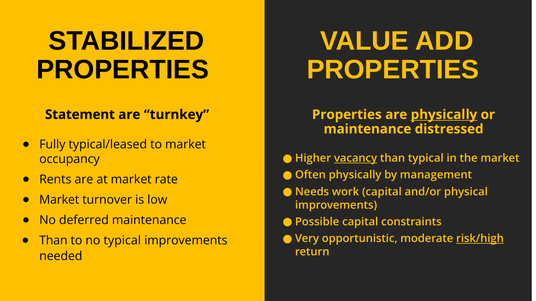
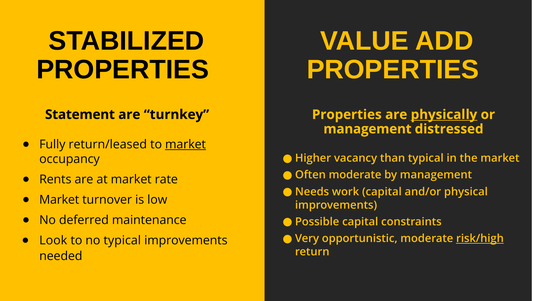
maintenance: maintenance -> management (367, 129)
typical/leased: typical/leased -> return/leased (108, 145)
market underline: none -> present (186, 145)
vacancy underline: present -> none (356, 158)
physically: physically -> moderate (355, 175)
Than: Than -> Look (53, 241)
